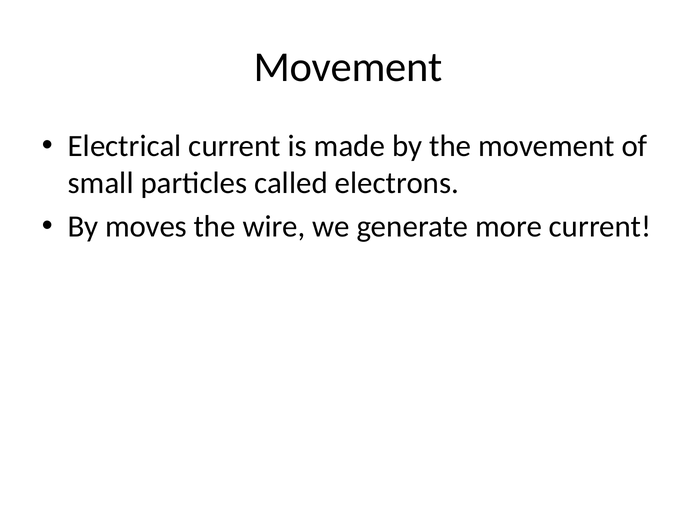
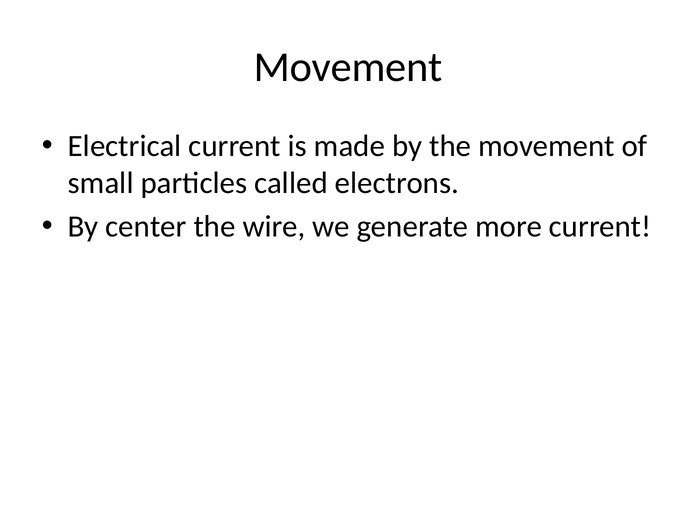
moves: moves -> center (146, 226)
